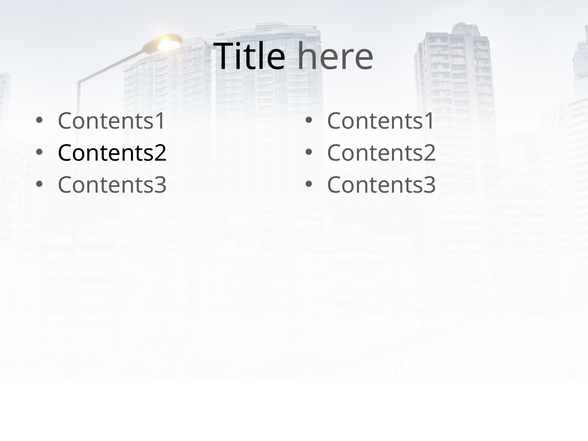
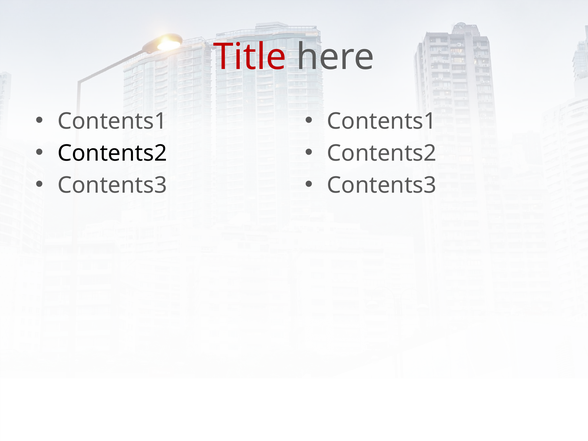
Title colour: black -> red (250, 57)
